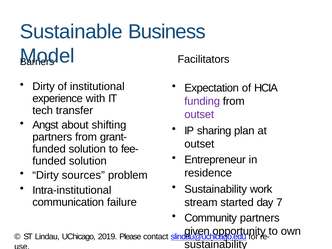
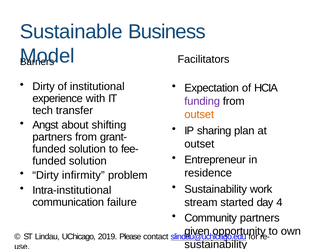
outset colour: purple -> orange (199, 115)
sources: sources -> infirmity (83, 175)
7: 7 -> 4 (279, 202)
